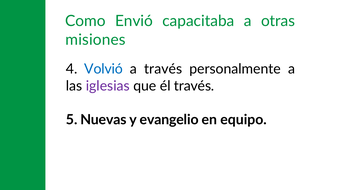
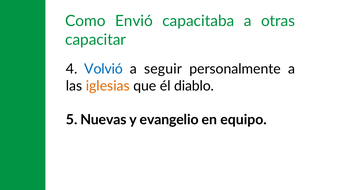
misiones: misiones -> capacitar (96, 40)
a través: través -> seguir (163, 69)
iglesias colour: purple -> orange (108, 86)
él través: través -> diablo (194, 86)
